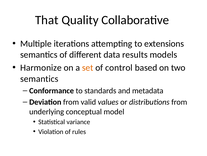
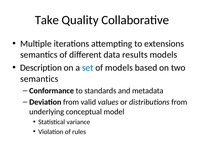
That: That -> Take (47, 20)
Harmonize: Harmonize -> Description (41, 67)
set colour: orange -> blue (88, 67)
of control: control -> models (119, 67)
